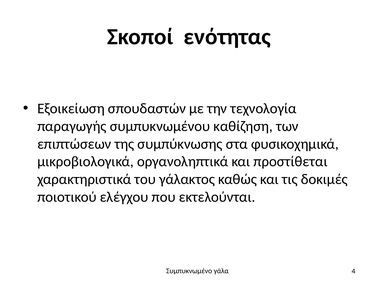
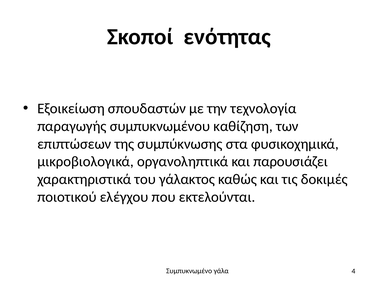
προστίθεται: προστίθεται -> παρουσιάζει (291, 161)
